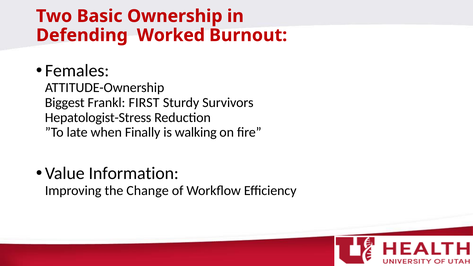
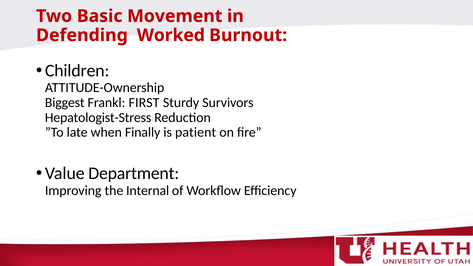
Ownership: Ownership -> Movement (175, 16)
Females: Females -> Children (77, 71)
walking: walking -> patient (196, 132)
Information: Information -> Department (134, 173)
Change: Change -> Internal (148, 191)
